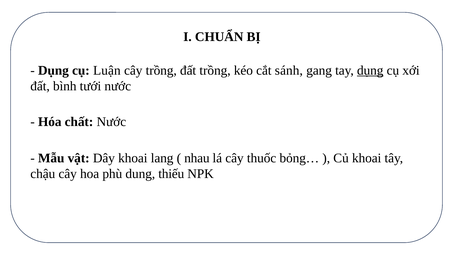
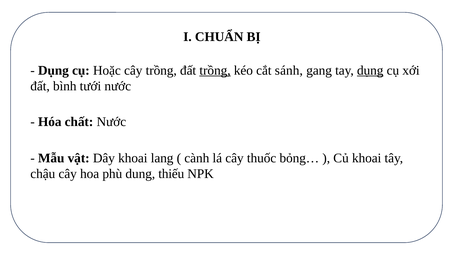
Luận: Luận -> Hoặc (107, 70)
trồng underline: none -> present (215, 70)
nhau: nhau -> cành (197, 158)
